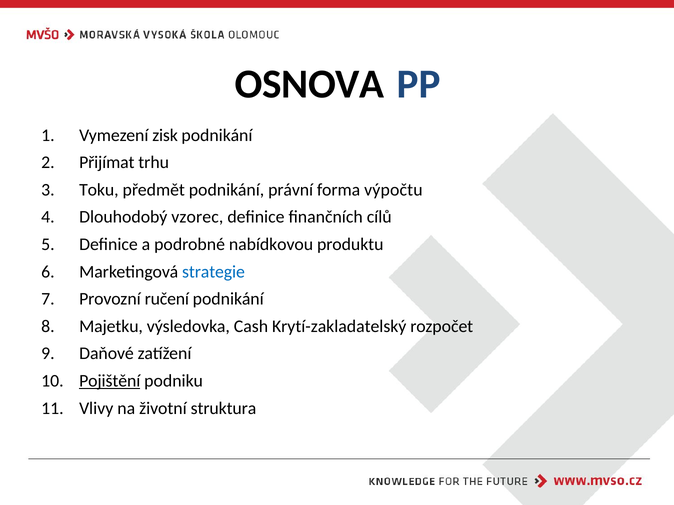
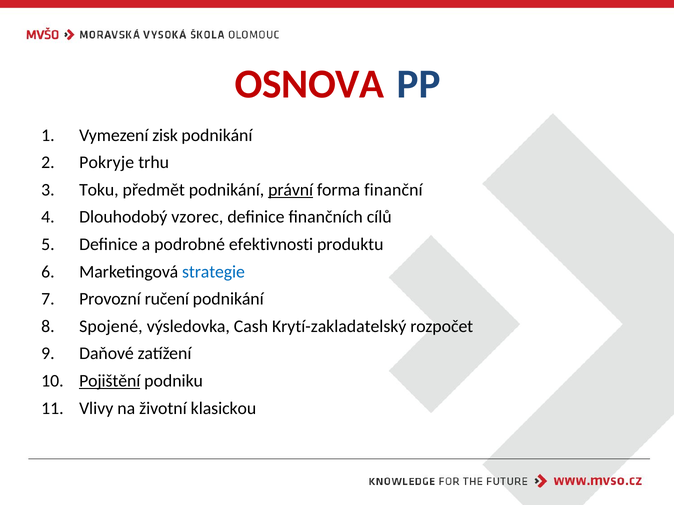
OSNOVA colour: black -> red (310, 84)
Přijímat: Přijímat -> Pokryje (107, 163)
právní underline: none -> present (291, 190)
výpočtu: výpočtu -> finanční (393, 190)
nabídkovou: nabídkovou -> efektivnosti (271, 245)
Majetku: Majetku -> Spojené (111, 327)
struktura: struktura -> klasickou (224, 409)
